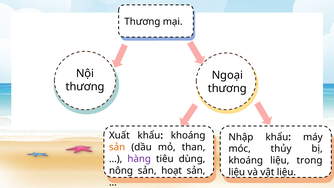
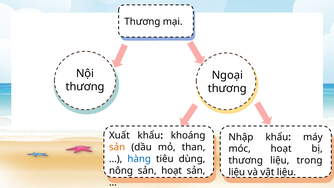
móc thủy: thủy -> hoạt (281, 149)
hàng colour: purple -> blue (139, 159)
khoáng: khoáng -> thương (246, 160)
